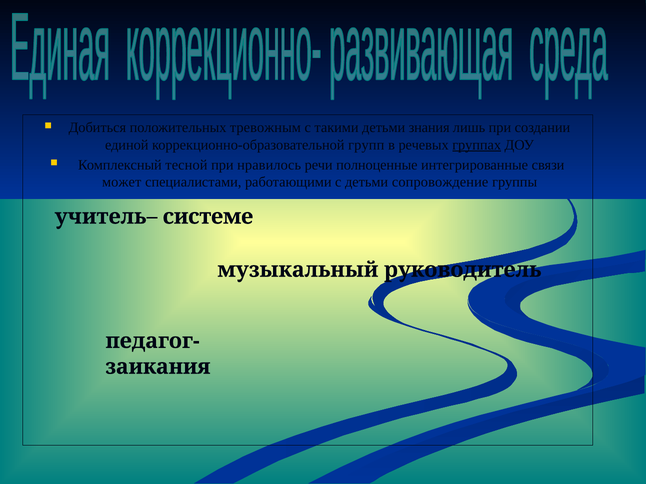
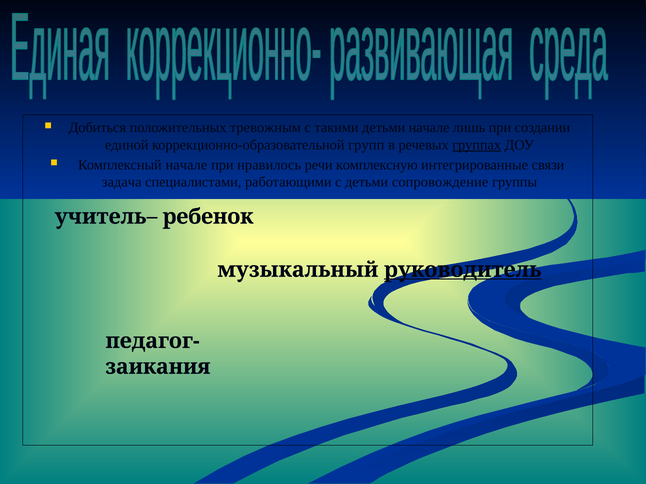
детьми знания: знания -> начале (429, 128)
Комплексный тесной: тесной -> начале (186, 165)
полноценные: полноценные -> комплексную (377, 165)
может: может -> задача (122, 182)
системе: системе -> ребенок (208, 217)
руководитель underline: none -> present (463, 270)
